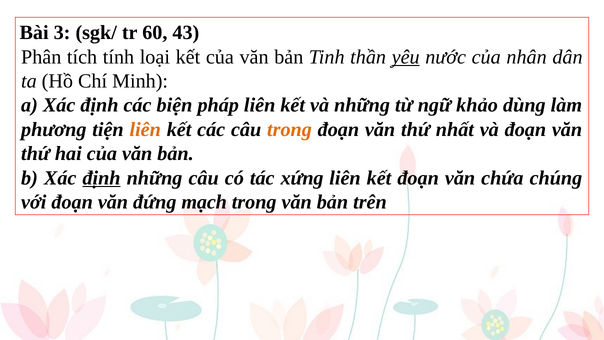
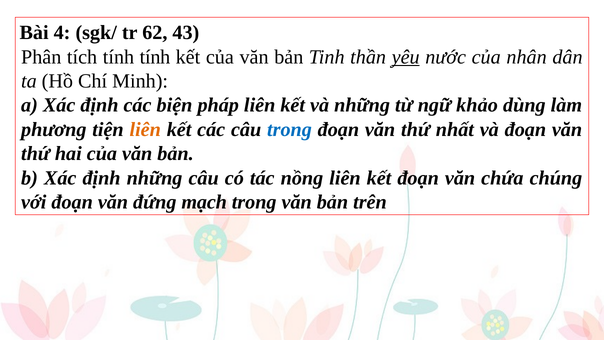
3: 3 -> 4 (62, 33)
60: 60 -> 62 (155, 33)
tính loại: loại -> tính (155, 57)
trong colour: orange -> blue (289, 129)
định underline: present -> none (102, 178)
xứng: xứng -> nồng (302, 178)
